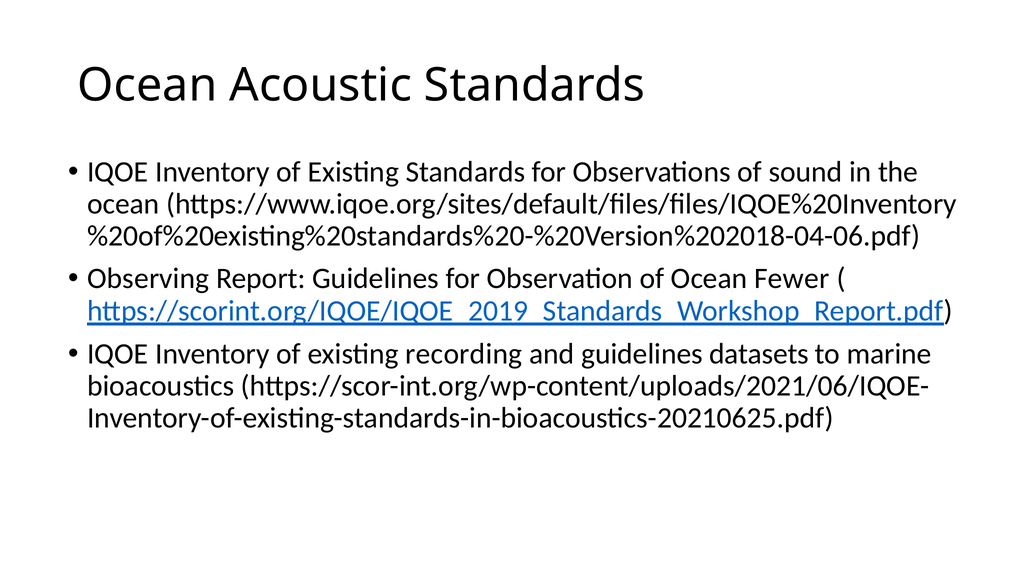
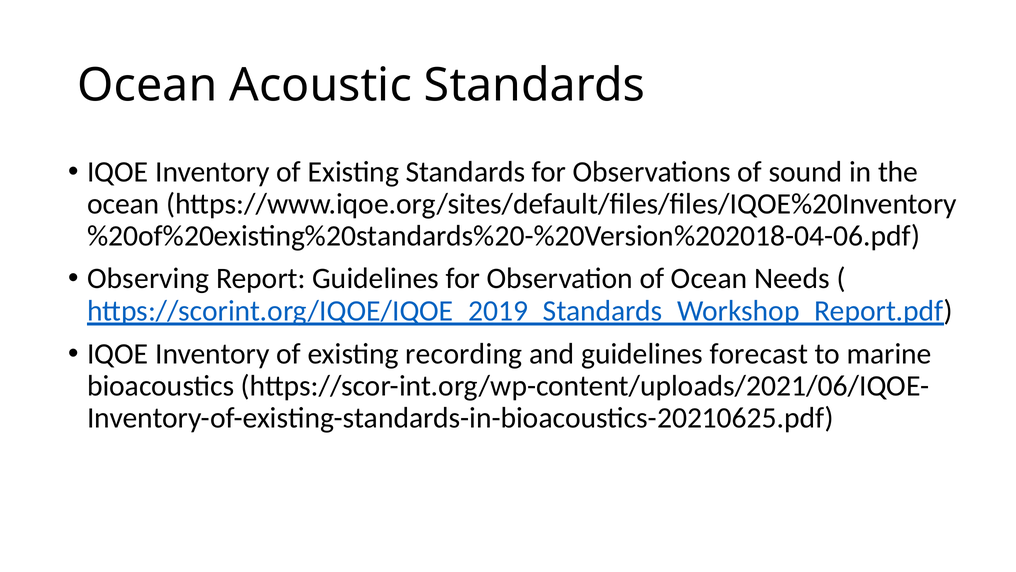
Fewer: Fewer -> Needs (792, 278)
datasets: datasets -> forecast (759, 354)
